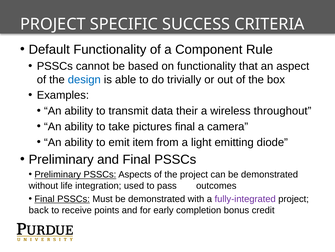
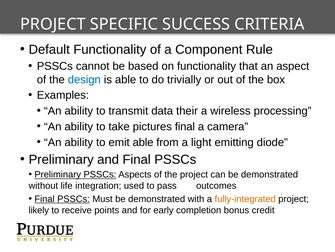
throughout: throughout -> processing (283, 111)
emit item: item -> able (143, 142)
fully-integrated colour: purple -> orange (245, 198)
back: back -> likely (39, 210)
